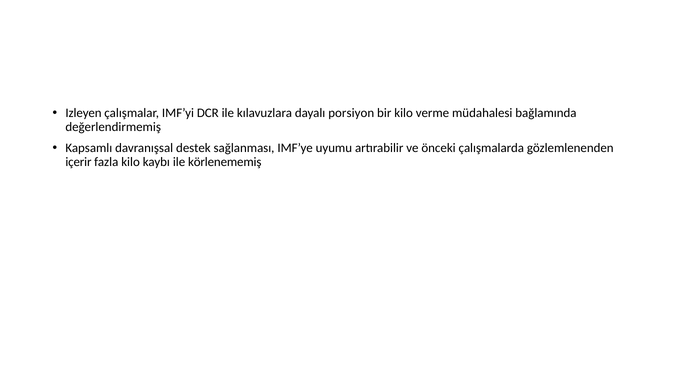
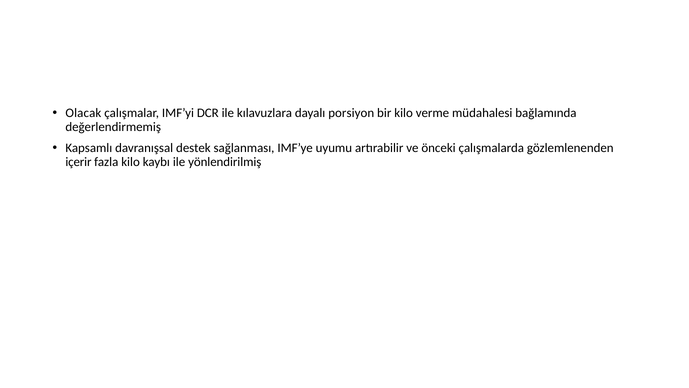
Izleyen: Izleyen -> Olacak (83, 113)
körlenememiş: körlenememiş -> yönlendirilmiş (225, 162)
